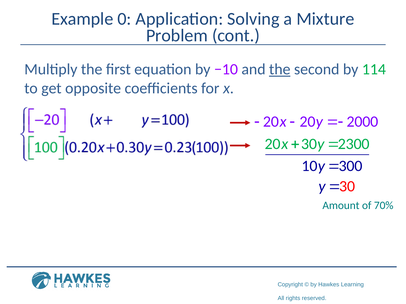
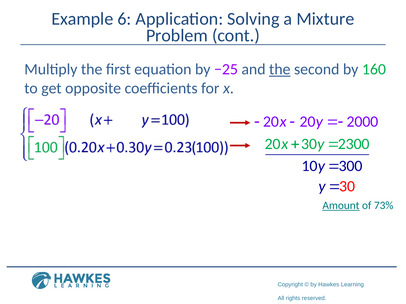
0: 0 -> 6 (124, 19)
−10: −10 -> −25 (226, 69)
114: 114 -> 160 (374, 69)
Amount underline: none -> present (341, 206)
70%: 70% -> 73% (384, 206)
